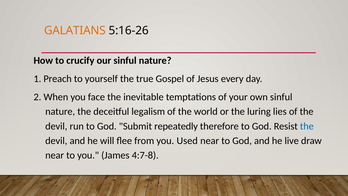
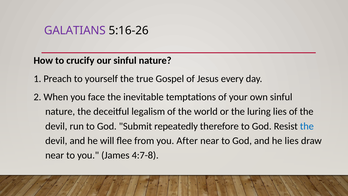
GALATIANS colour: orange -> purple (75, 30)
Used: Used -> After (187, 141)
he live: live -> lies (292, 141)
